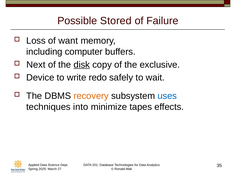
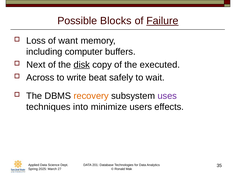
Stored: Stored -> Blocks (116, 21)
Failure underline: none -> present (162, 21)
exclusive: exclusive -> executed (160, 65)
Device: Device -> Across (40, 77)
redo: redo -> beat (98, 77)
uses colour: blue -> purple (167, 96)
tapes: tapes -> users (141, 107)
